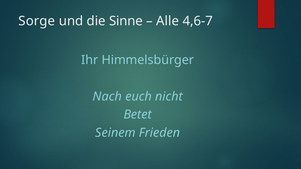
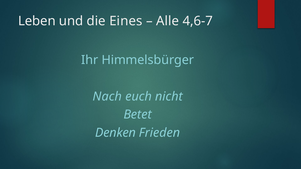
Sorge: Sorge -> Leben (37, 21)
Sinne: Sinne -> Eines (126, 21)
Seinem: Seinem -> Denken (116, 133)
